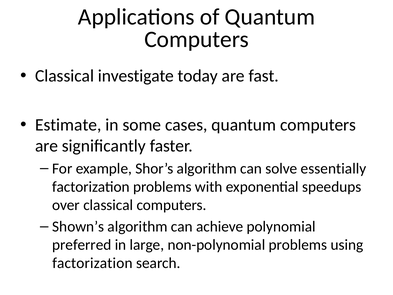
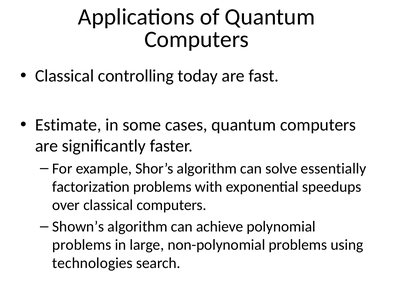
investigate: investigate -> controlling (136, 76)
preferred: preferred -> problems (82, 245)
factorization: factorization -> technologies (92, 263)
